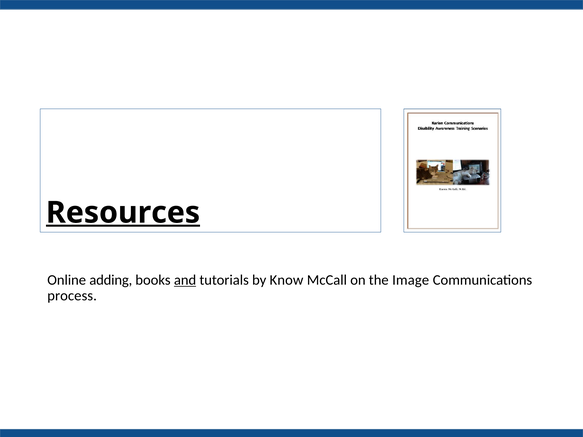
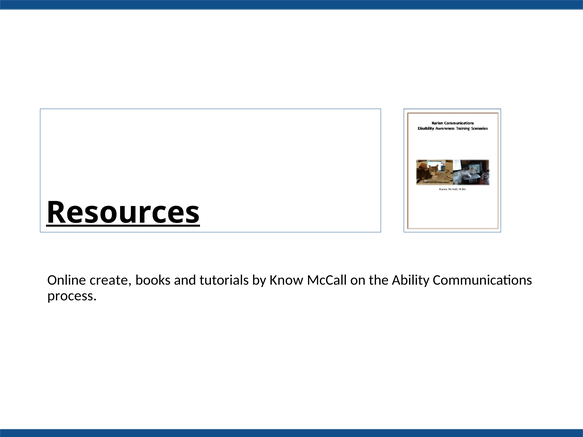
adding: adding -> create (111, 280)
and underline: present -> none (185, 280)
Image: Image -> Ability (411, 280)
